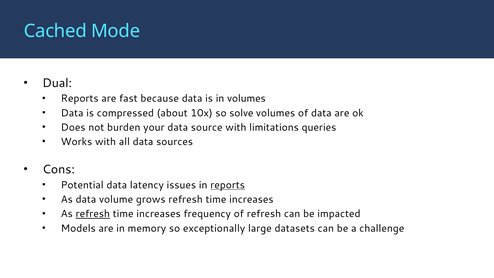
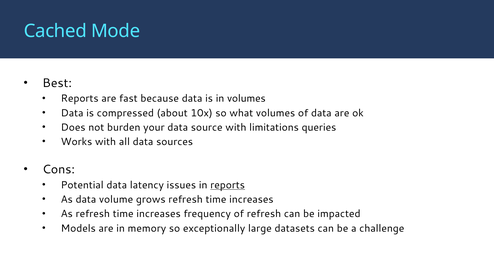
Dual: Dual -> Best (57, 83)
solve: solve -> what (241, 113)
refresh underline: present -> none (93, 214)
